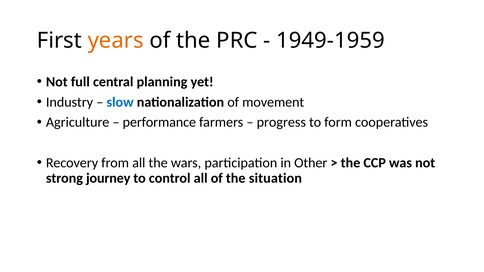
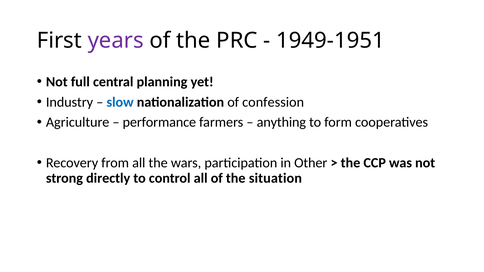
years colour: orange -> purple (116, 41)
1949-1959: 1949-1959 -> 1949-1951 (330, 41)
movement: movement -> confession (273, 102)
progress: progress -> anything (281, 122)
journey: journey -> directly (108, 178)
